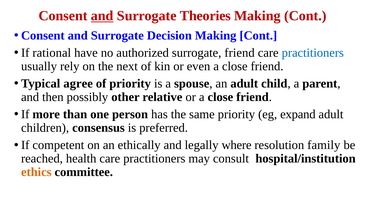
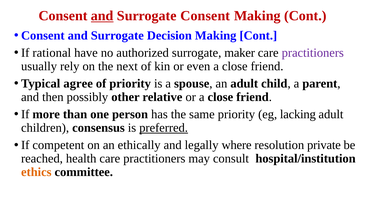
Surrogate Theories: Theories -> Consent (205, 16)
surrogate friend: friend -> maker (240, 53)
practitioners colour: blue -> purple (313, 53)
expand: expand -> lacking (298, 114)
preferred underline: none -> present (164, 128)
family: family -> private (324, 145)
